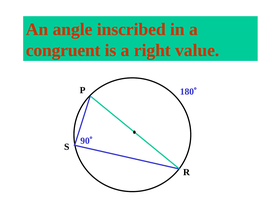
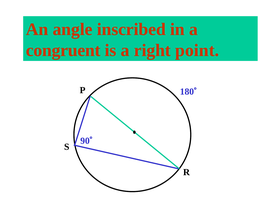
value: value -> point (197, 50)
